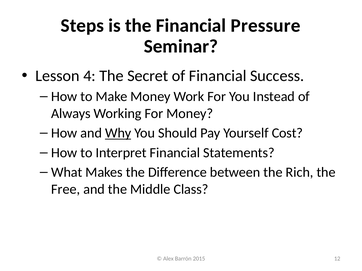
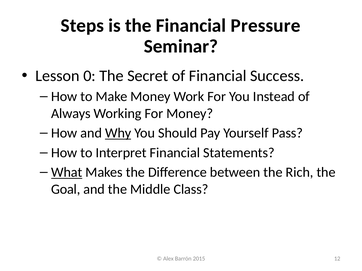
4: 4 -> 0 (89, 76)
Cost: Cost -> Pass (287, 133)
What underline: none -> present (67, 173)
Free: Free -> Goal (66, 189)
